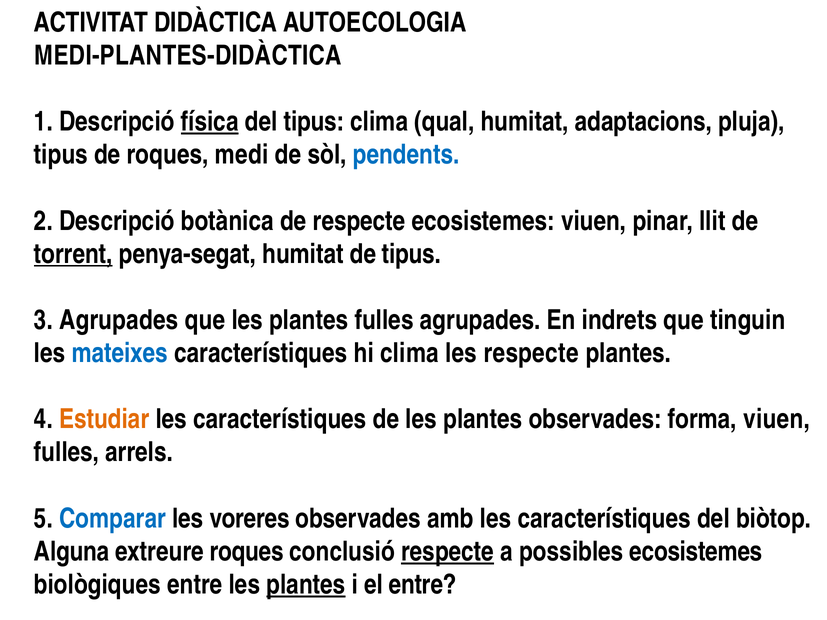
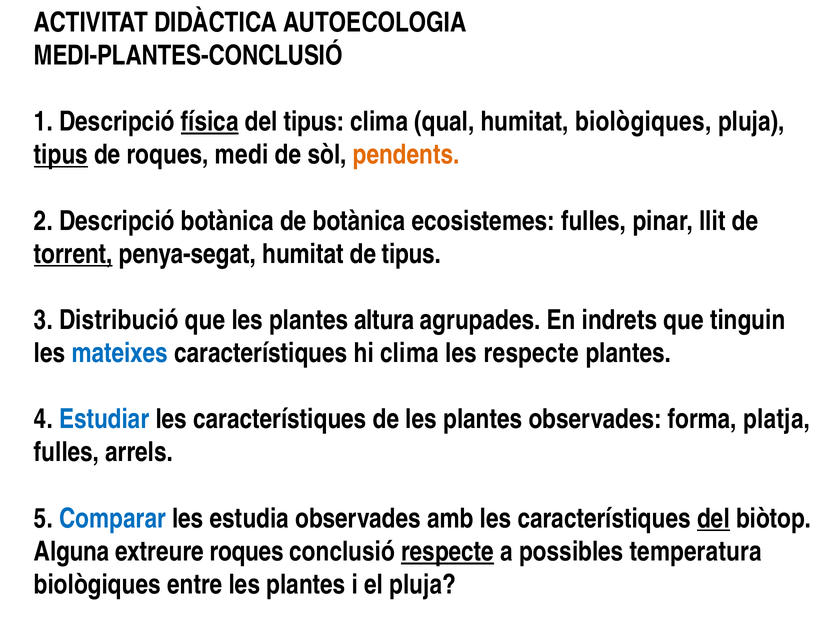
MEDI-PLANTES-DIDÀCTICA: MEDI-PLANTES-DIDÀCTICA -> MEDI-PLANTES-CONCLUSIÓ (188, 56)
humitat adaptacions: adaptacions -> biològiques (643, 122)
tipus underline: none -> present (61, 155)
pendents colour: blue -> orange (406, 155)
de respecte: respecte -> botànica (359, 221)
ecosistemes viuen: viuen -> fulles (594, 221)
3 Agrupades: Agrupades -> Distribució (119, 320)
plantes fulles: fulles -> altura (384, 320)
Estudiar colour: orange -> blue (104, 419)
forma viuen: viuen -> platja (777, 419)
voreres: voreres -> estudia (249, 519)
del underline: none -> present (713, 519)
possibles ecosistemes: ecosistemes -> temperatura (696, 552)
plantes underline: present -> none (306, 585)
el entre: entre -> pluja (423, 585)
